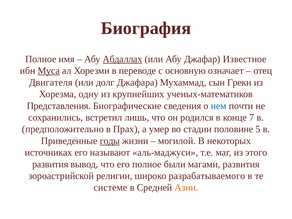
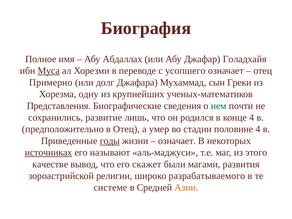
Абдаллах underline: present -> none (123, 59)
Известное: Известное -> Голадхайя (245, 59)
основную: основную -> усопшего (185, 71)
Двигателя: Двигателя -> Примерно (51, 82)
нем colour: blue -> green (219, 106)
встретил: встретил -> развитие (104, 117)
конце 7: 7 -> 4 (252, 117)
в Прах: Прах -> Отец (127, 129)
половине 5: 5 -> 4 (258, 129)
могилой: могилой -> означает (177, 141)
источниках underline: none -> present (49, 153)
развития: развития -> качестве (50, 164)
его полное: полное -> скажет (147, 164)
